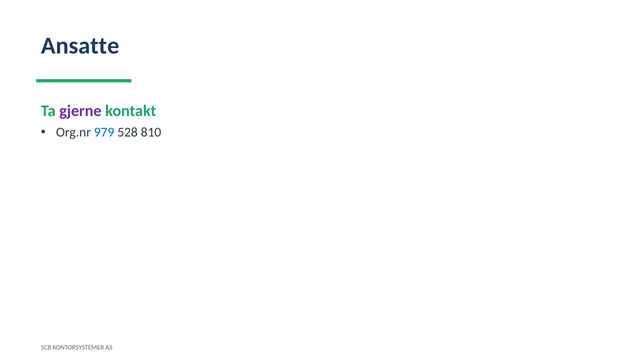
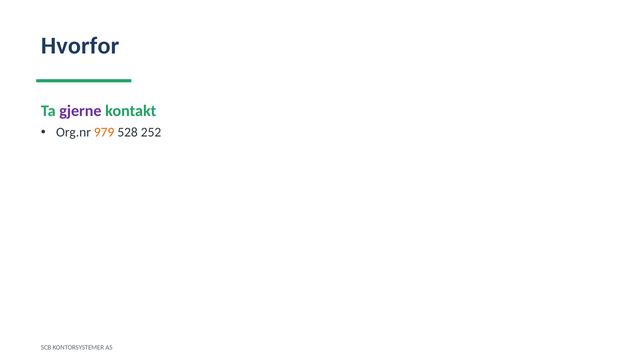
Ansatte: Ansatte -> Hvorfor (80, 46)
979 colour: blue -> orange (104, 132)
810: 810 -> 252 (151, 132)
